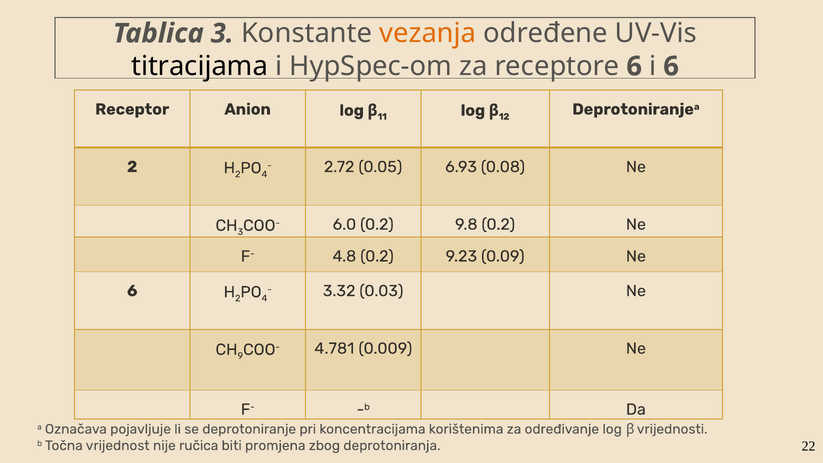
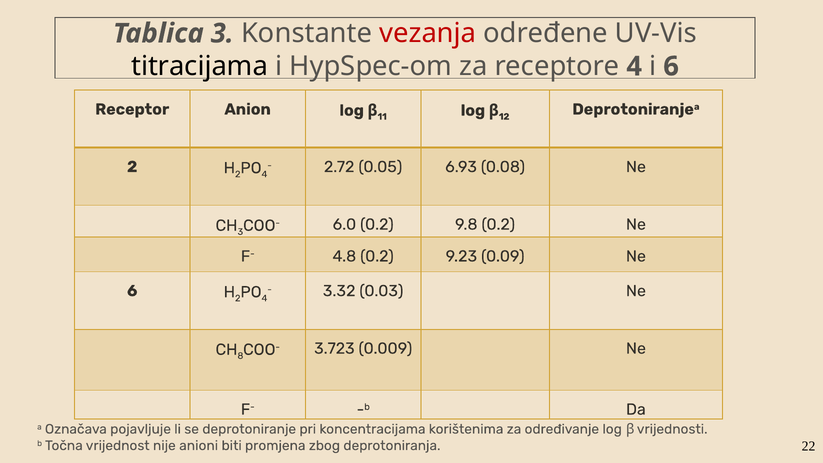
vezanja colour: orange -> red (428, 33)
receptore 6: 6 -> 4 (634, 66)
9: 9 -> 8 (240, 356)
4.781: 4.781 -> 3.723 (334, 348)
ručica: ručica -> anioni (199, 446)
